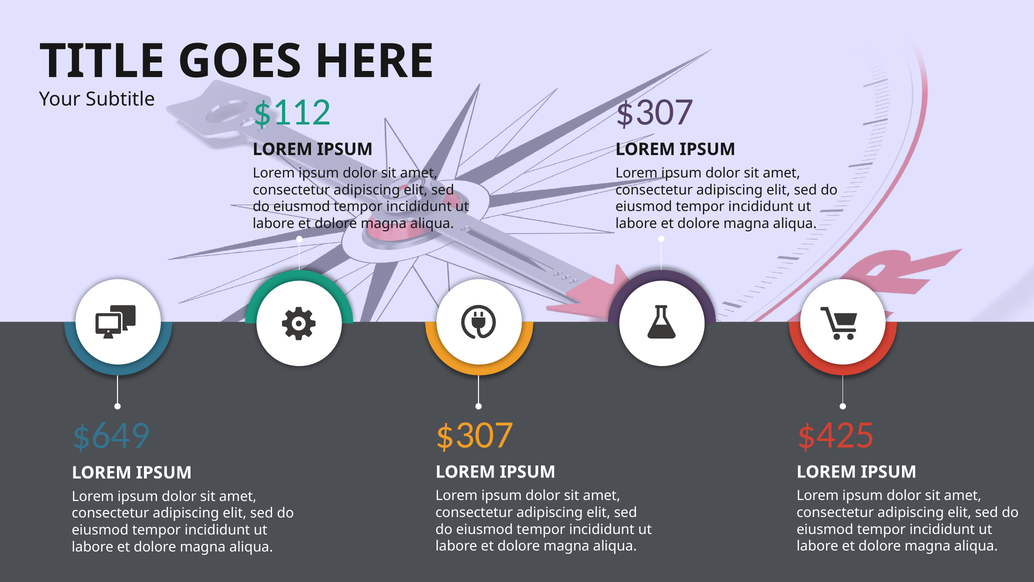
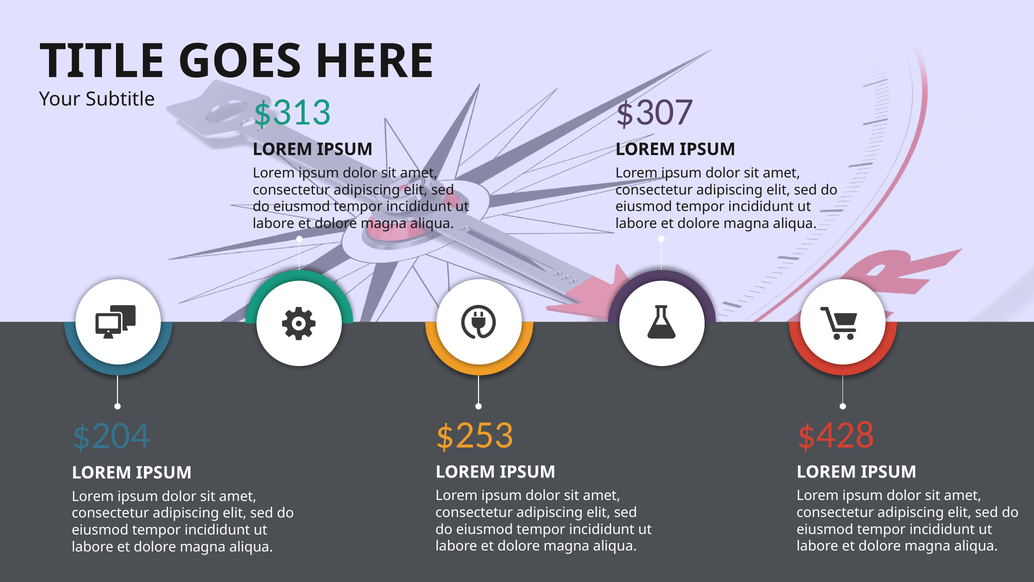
$112: $112 -> $313 (292, 112)
$307: $307 -> $253 (475, 434)
$425: $425 -> $428 (836, 434)
$649: $649 -> $204 (111, 435)
